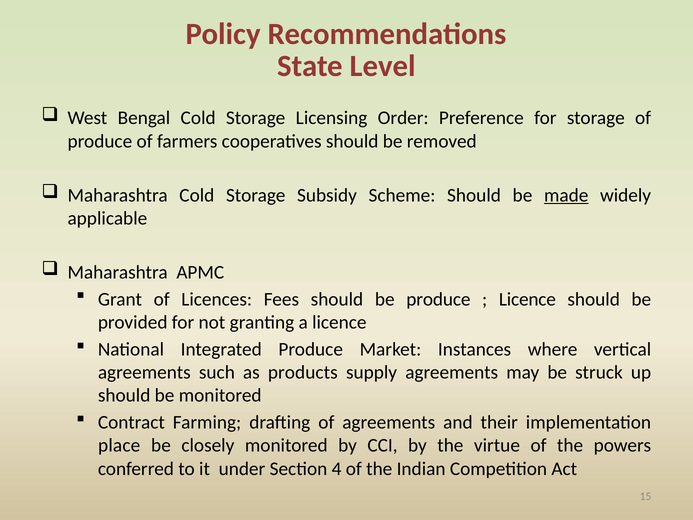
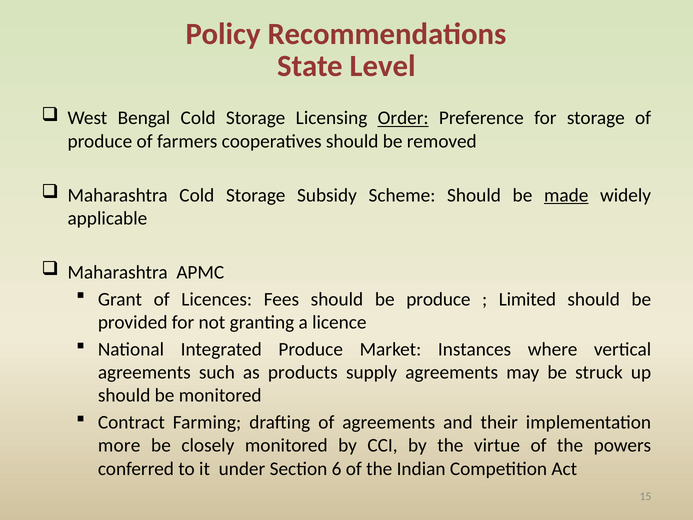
Order underline: none -> present (403, 118)
Licence: Licence -> Limited (527, 299)
place: place -> more (119, 445)
4: 4 -> 6 (337, 468)
